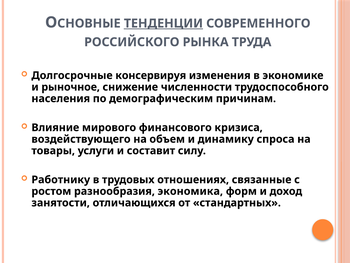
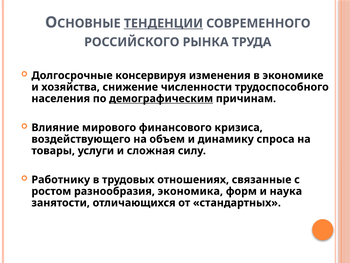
рыночное: рыночное -> хозяйства (71, 87)
демографическим underline: none -> present (161, 98)
составит: составит -> сложная (151, 150)
доход: доход -> наука (286, 191)
